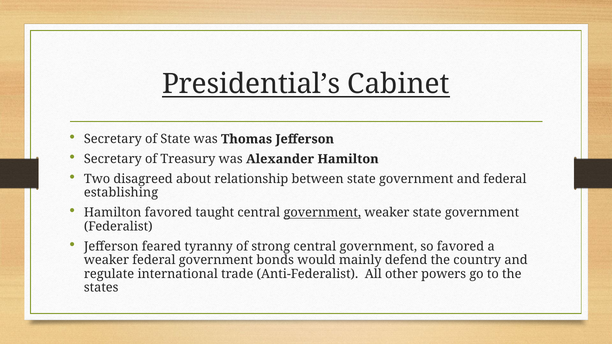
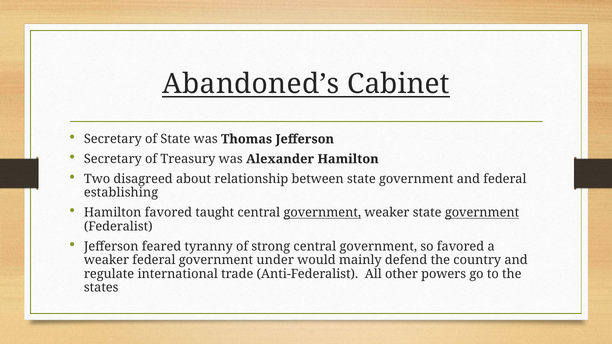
Presidential’s: Presidential’s -> Abandoned’s (251, 84)
government underline: none -> present (482, 213)
bonds: bonds -> under (275, 260)
